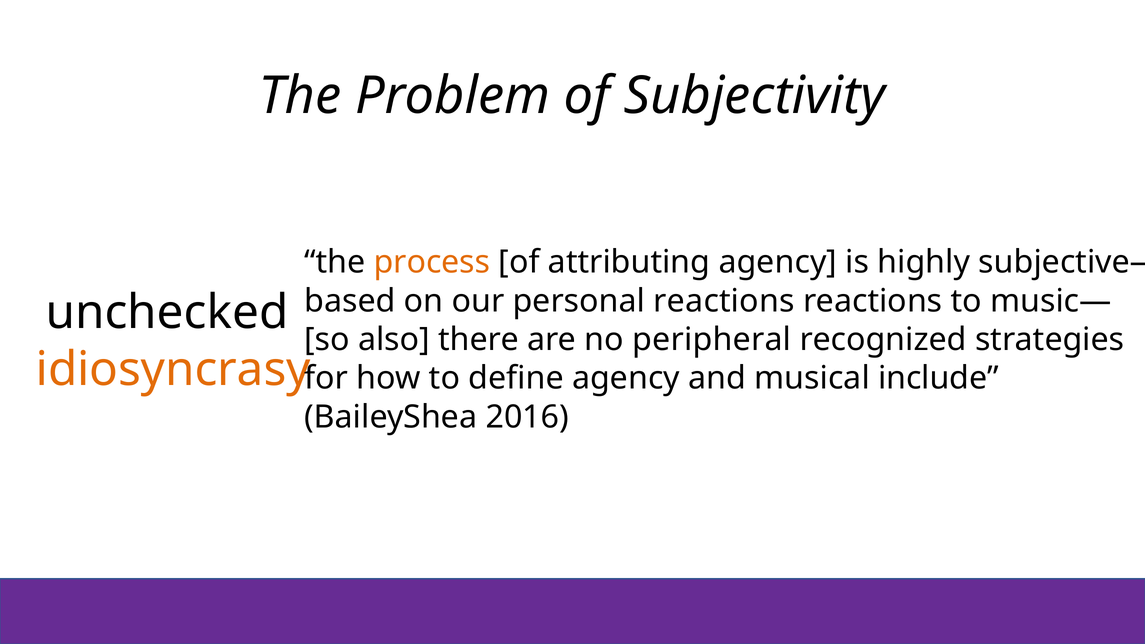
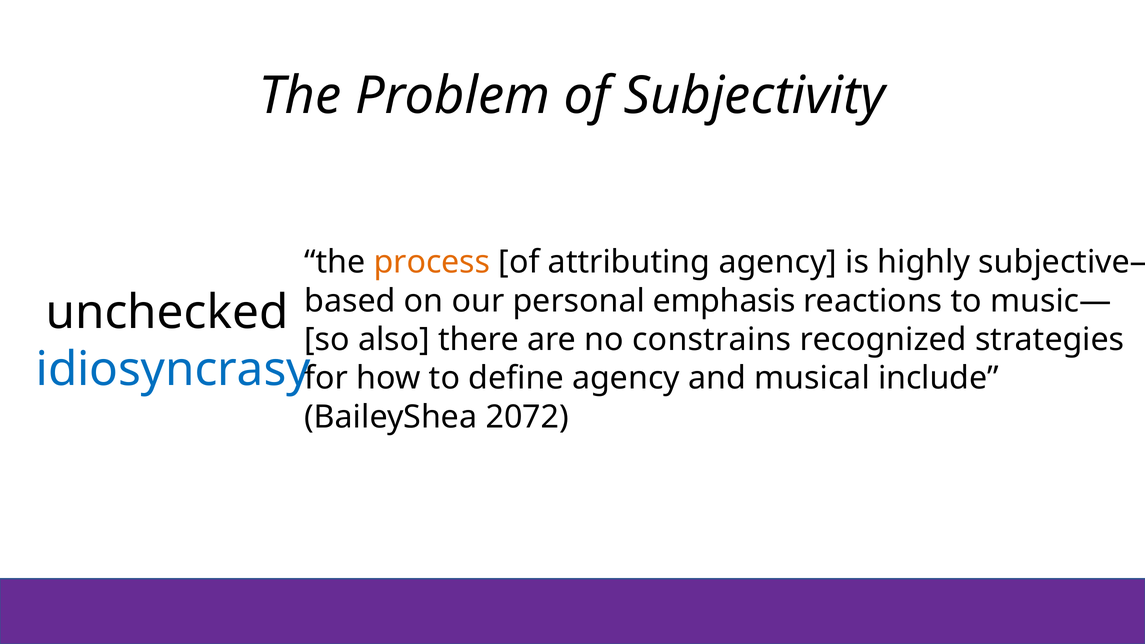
personal reactions: reactions -> emphasis (724, 301)
peripheral: peripheral -> constrains (712, 340)
idiosyncrasy colour: orange -> blue (173, 370)
2016: 2016 -> 2072 (527, 417)
